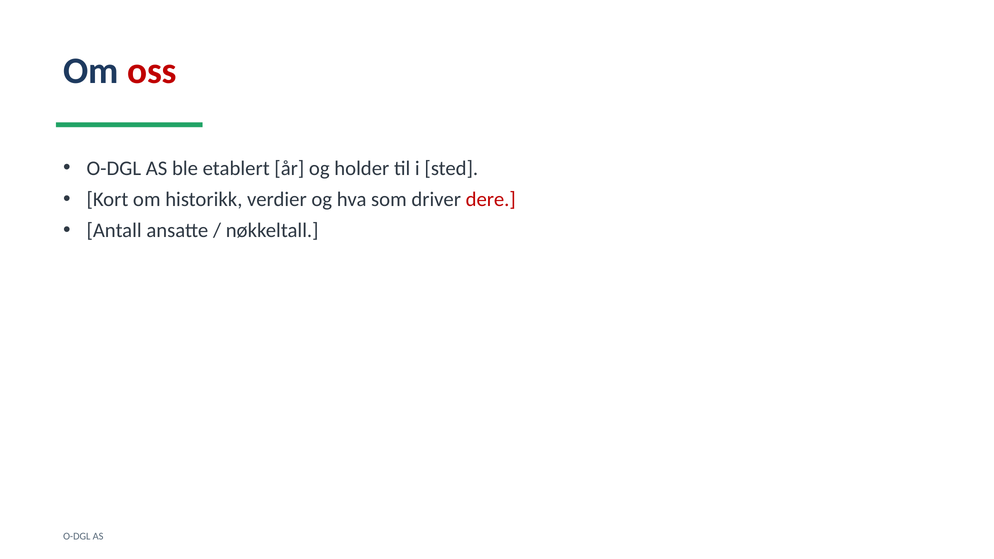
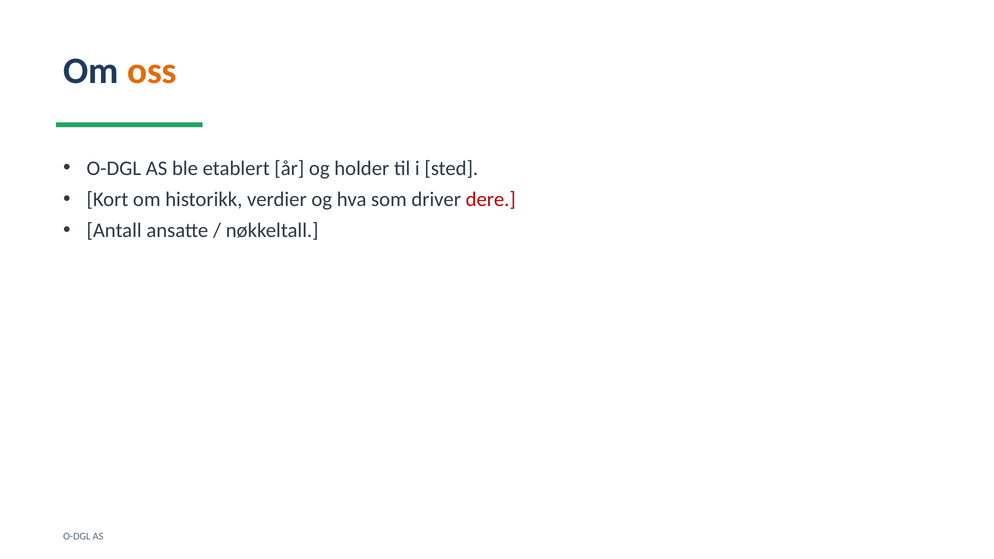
oss colour: red -> orange (152, 71)
